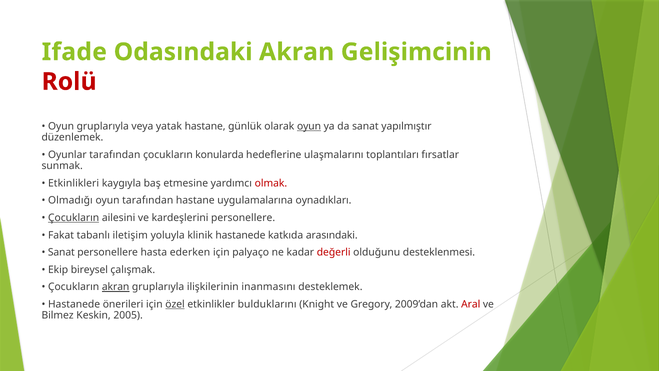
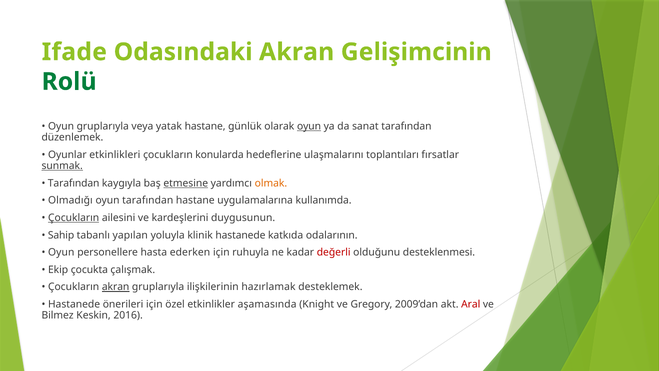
Rolü colour: red -> green (69, 82)
sanat yapılmıştır: yapılmıştır -> tarafından (406, 126)
Oyunlar tarafından: tarafından -> etkinlikleri (115, 155)
sunmak underline: none -> present (62, 166)
Etkinlikleri: Etkinlikleri -> Tarafından (74, 183)
etmesine underline: none -> present (186, 183)
olmak colour: red -> orange (271, 183)
oynadıkları: oynadıkları -> kullanımda (324, 200)
kardeşlerini personellere: personellere -> duygusunun (243, 218)
Fakat: Fakat -> Sahip (61, 235)
iletişim: iletişim -> yapılan (130, 235)
arasındaki: arasındaki -> odalarının (332, 235)
Sanat: Sanat -> Oyun (61, 252)
palyaço: palyaço -> ruhuyla (251, 252)
bireysel: bireysel -> çocukta (89, 270)
inanmasını: inanmasını -> hazırlamak (268, 287)
özel underline: present -> none (175, 304)
bulduklarını: bulduklarını -> aşamasında (267, 304)
2005: 2005 -> 2016 (128, 315)
